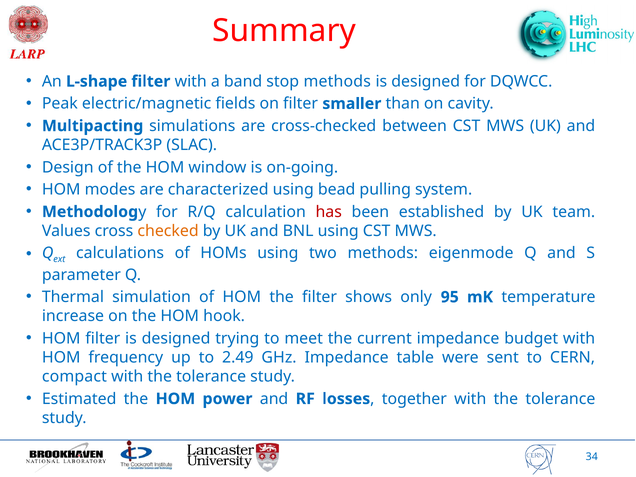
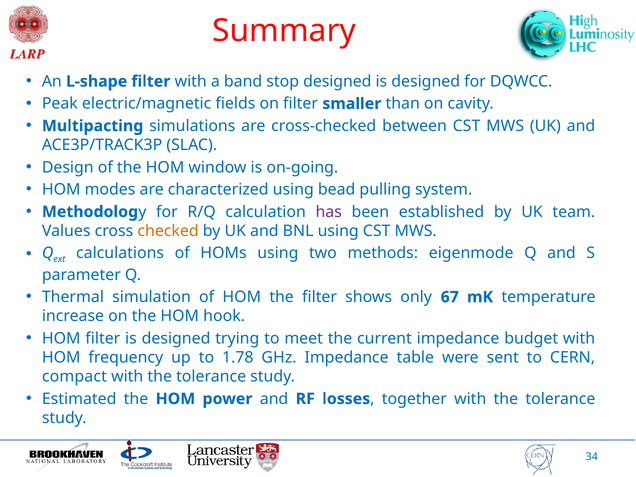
stop methods: methods -> designed (337, 81)
has colour: red -> purple (329, 212)
95: 95 -> 67 (450, 297)
2.49: 2.49 -> 1.78 (238, 357)
